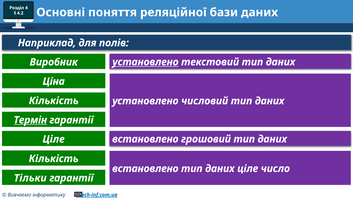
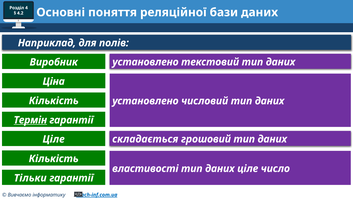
установлено underline: present -> none (145, 62)
встановлено: встановлено -> складається (145, 139)
встановлено: встановлено -> властивості (145, 168)
